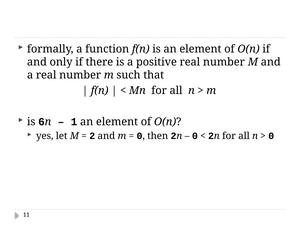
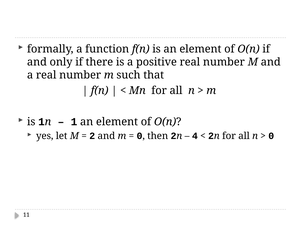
is 6: 6 -> 1 (41, 122)
0: 0 -> 4 (195, 136)
